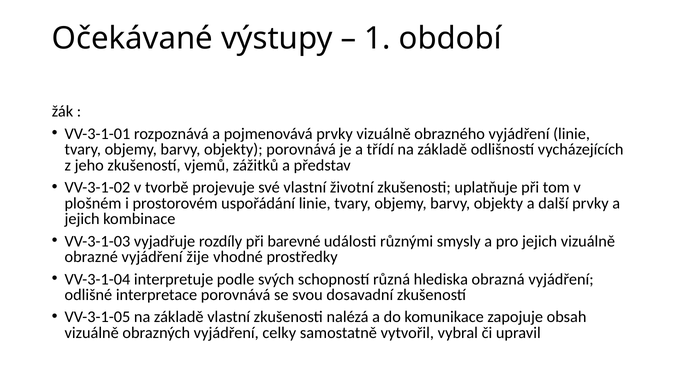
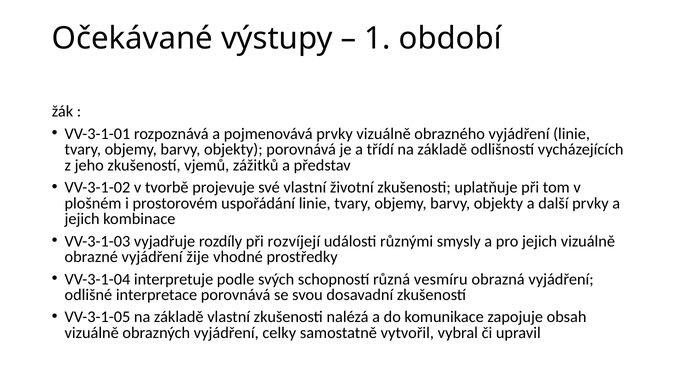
barevné: barevné -> rozvíjejí (294, 242)
hlediska: hlediska -> vesmíru (441, 280)
